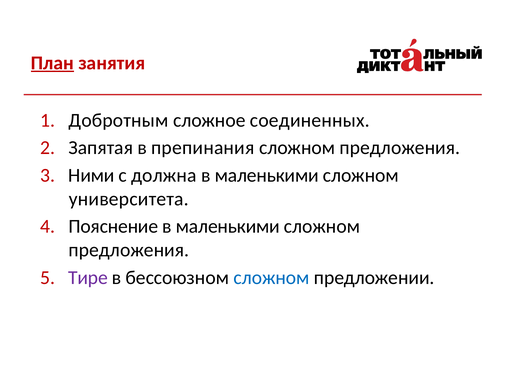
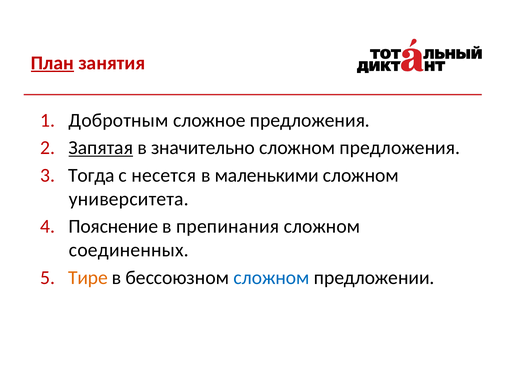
сложное соединенных: соединенных -> предложения (310, 120)
Запятая underline: none -> present (101, 148)
препинания: препинания -> значительно (203, 148)
Ними: Ними -> Тогда (91, 175)
должна: должна -> несется (164, 175)
маленькими: маленькими -> препинания (228, 226)
предложения: предложения -> соединенных (129, 250)
Тире colour: purple -> orange (88, 277)
